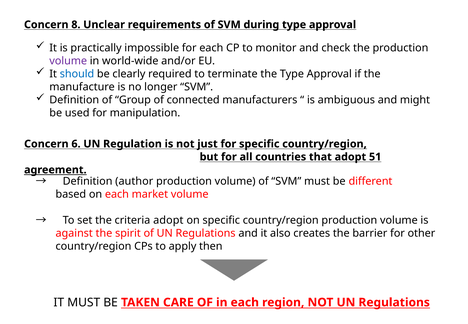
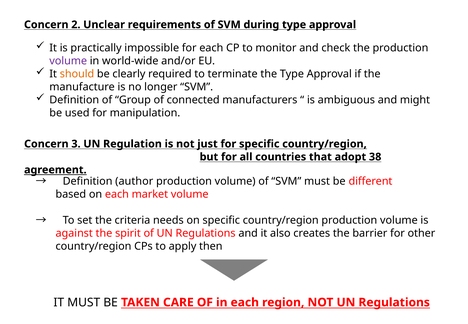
8: 8 -> 2 (76, 25)
should colour: blue -> orange (77, 74)
6: 6 -> 3 (76, 144)
51: 51 -> 38 (375, 157)
criteria adopt: adopt -> needs (168, 220)
